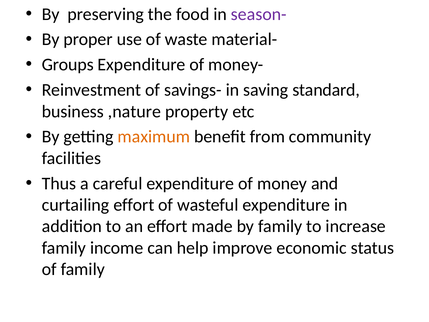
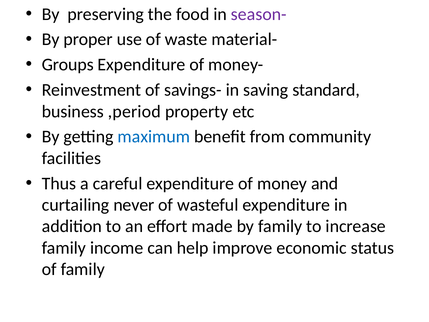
,nature: ,nature -> ,period (134, 111)
maximum colour: orange -> blue (154, 137)
curtailing effort: effort -> never (134, 205)
